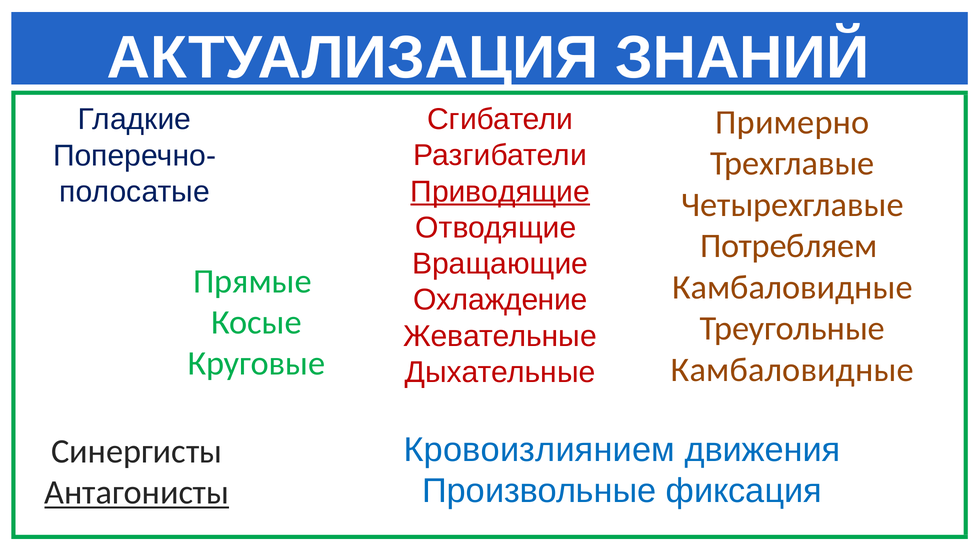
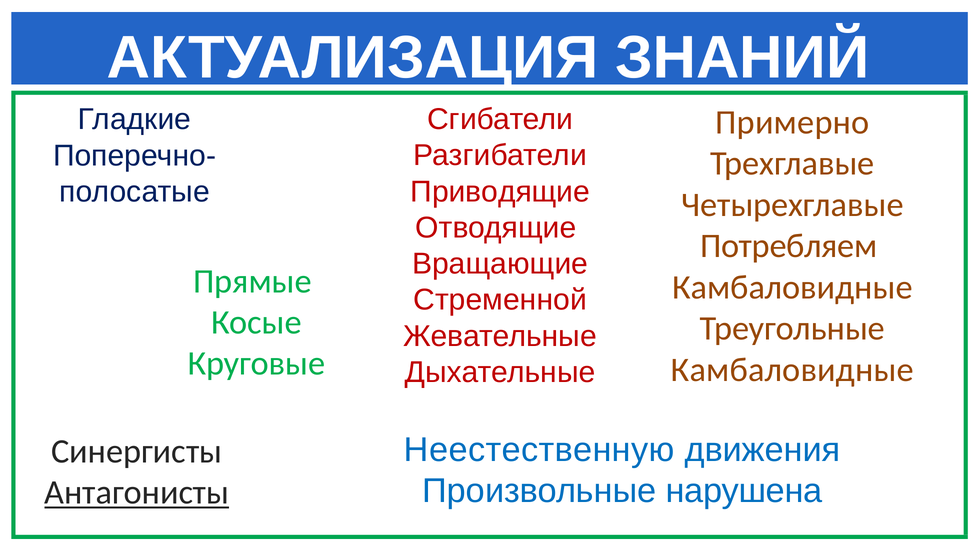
Приводящие underline: present -> none (500, 192)
Охлаждение: Охлаждение -> Стременной (500, 300)
Кровоизлиянием: Кровоизлиянием -> Неестественную (539, 450)
фиксация: фиксация -> нарушена (744, 491)
